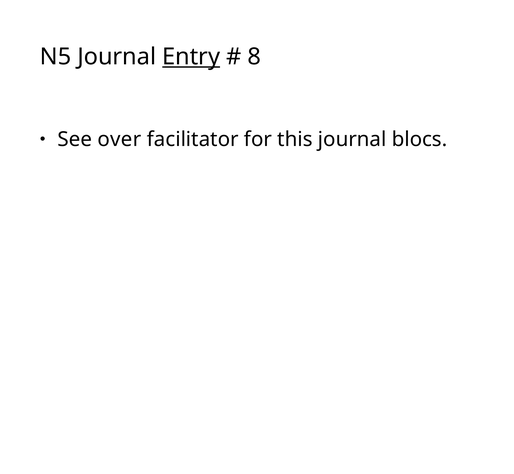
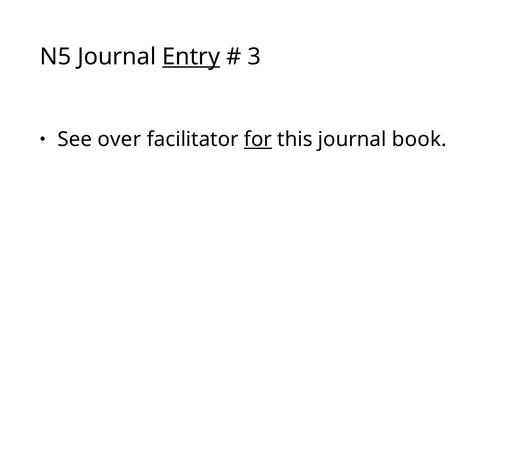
8: 8 -> 3 (254, 57)
for underline: none -> present (258, 140)
blocs: blocs -> book (419, 140)
